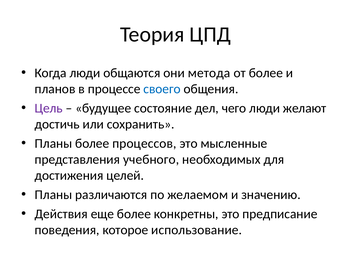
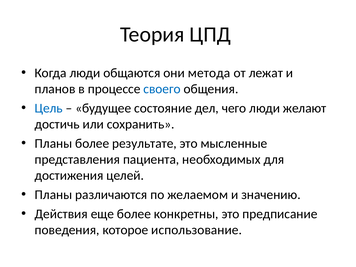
от более: более -> лежат (266, 73)
Цель colour: purple -> blue (49, 108)
процессов: процессов -> результате (144, 144)
учебного: учебного -> пациента (151, 160)
